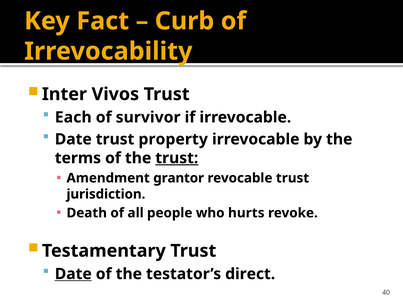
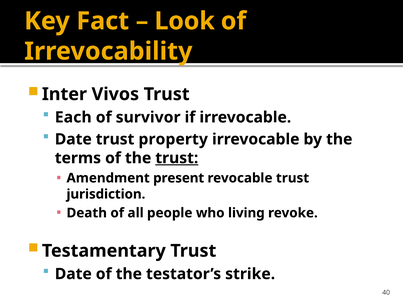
Curb: Curb -> Look (185, 21)
grantor: grantor -> present (179, 178)
hurts: hurts -> living (246, 213)
Date underline: present -> none (73, 274)
direct: direct -> strike (250, 274)
